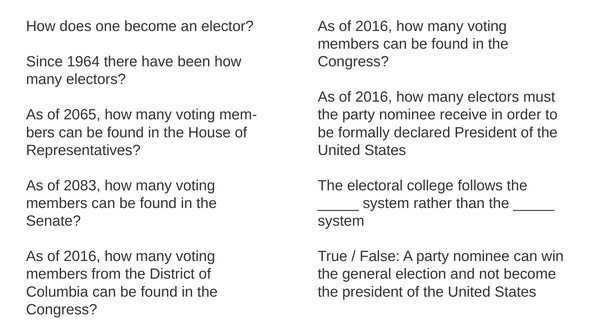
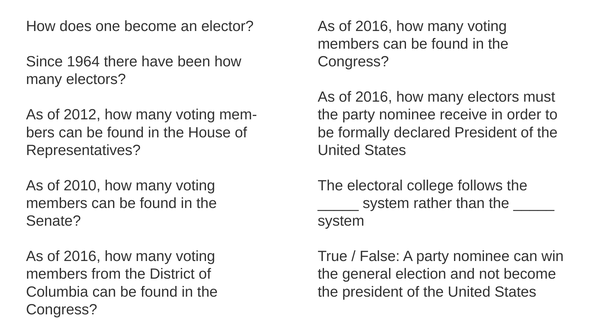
2065: 2065 -> 2012 (82, 115)
2083: 2083 -> 2010 (82, 186)
